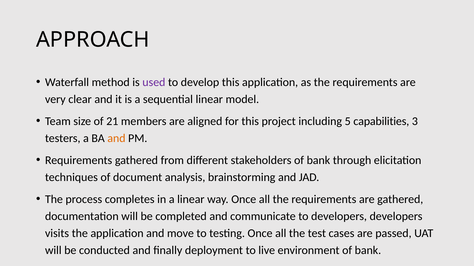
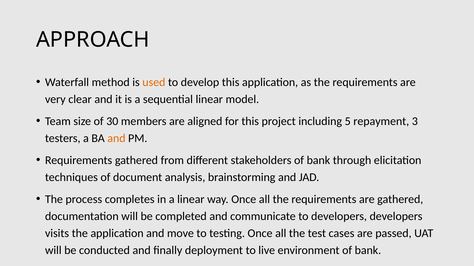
used colour: purple -> orange (154, 82)
21: 21 -> 30 (112, 121)
capabilities: capabilities -> repayment (381, 121)
